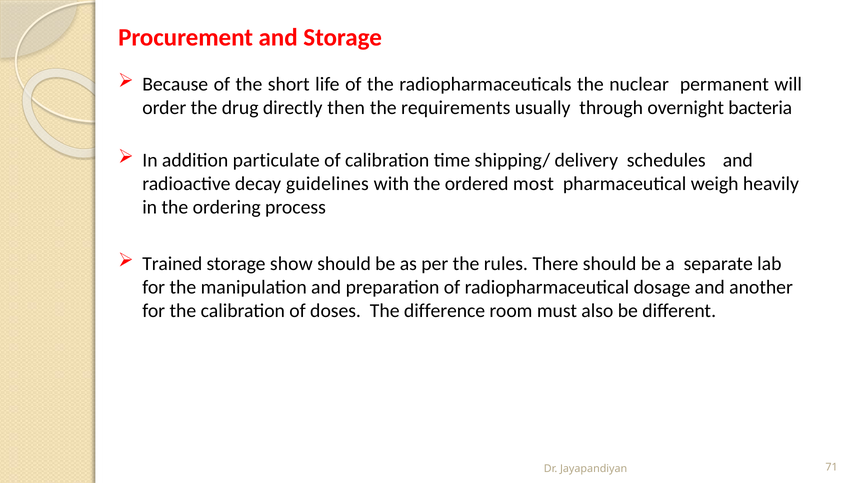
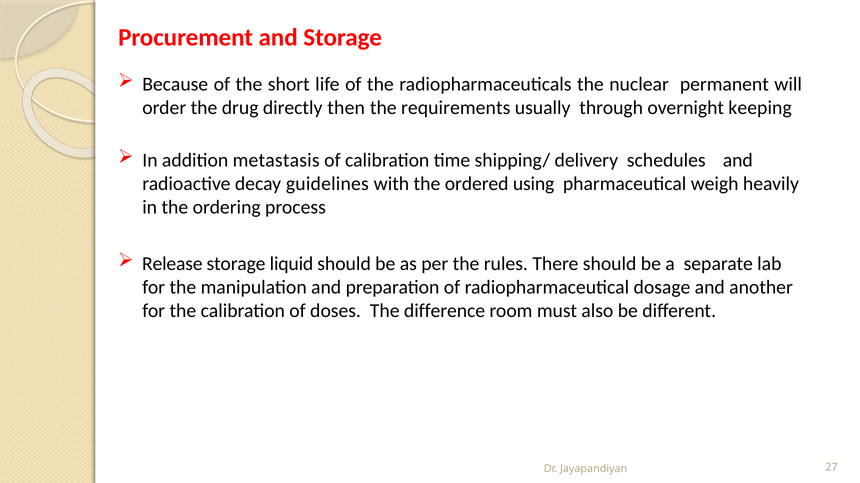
bacteria: bacteria -> keeping (760, 108)
particulate: particulate -> metastasis (276, 160)
most: most -> using (534, 184)
Trained: Trained -> Release (172, 264)
show: show -> liquid (292, 264)
71: 71 -> 27 (832, 468)
